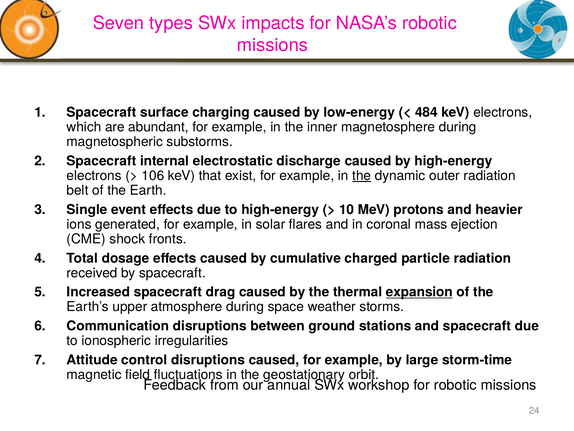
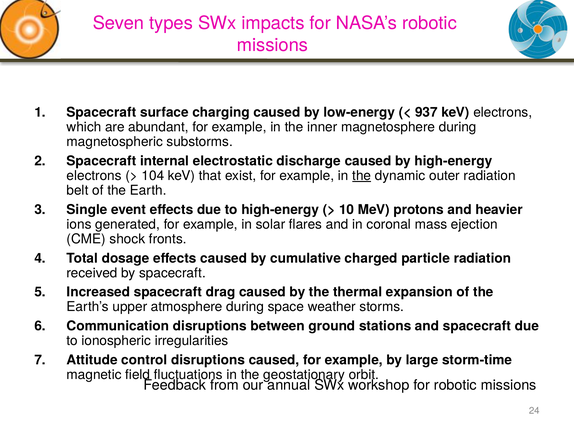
484: 484 -> 937 (426, 112)
106: 106 -> 104 (153, 176)
expansion underline: present -> none (419, 292)
